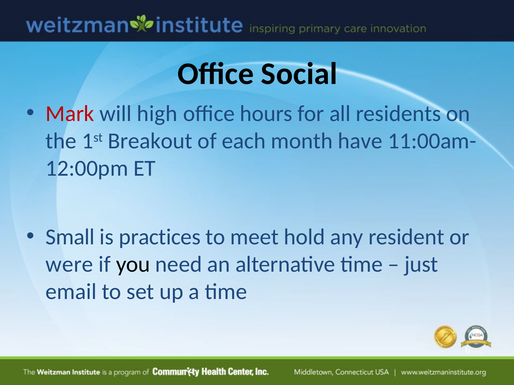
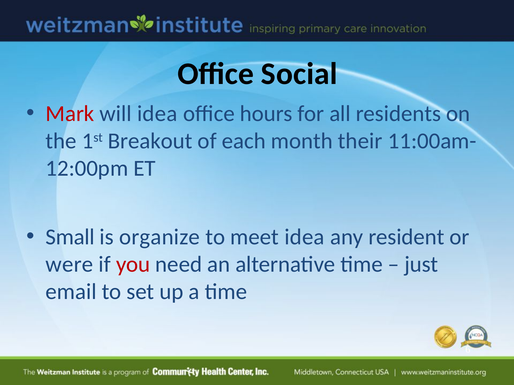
will high: high -> idea (157, 114)
have: have -> their (360, 141)
practices: practices -> organize (160, 237)
meet hold: hold -> idea (304, 237)
you colour: black -> red (133, 265)
